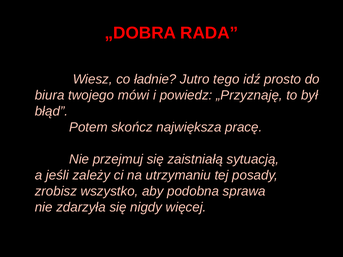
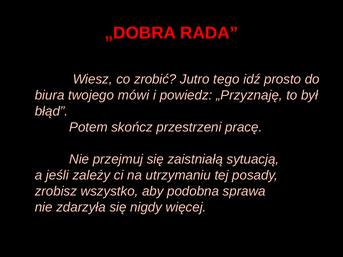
ładnie: ładnie -> zrobić (155, 79)
największa: największa -> przestrzeni (189, 127)
